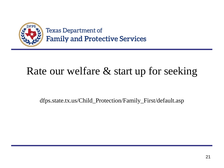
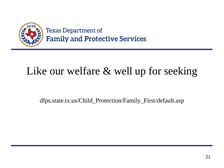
Rate: Rate -> Like (37, 71)
start: start -> well (123, 71)
